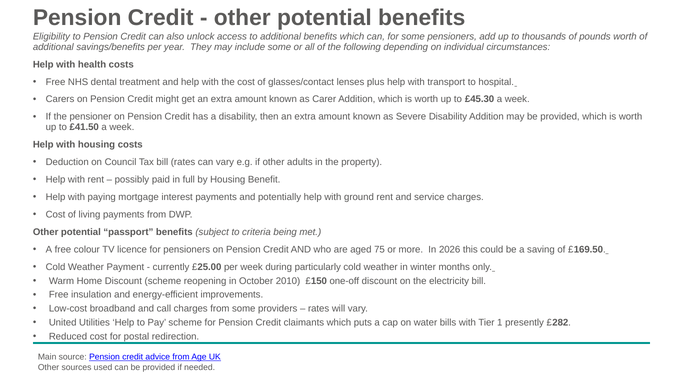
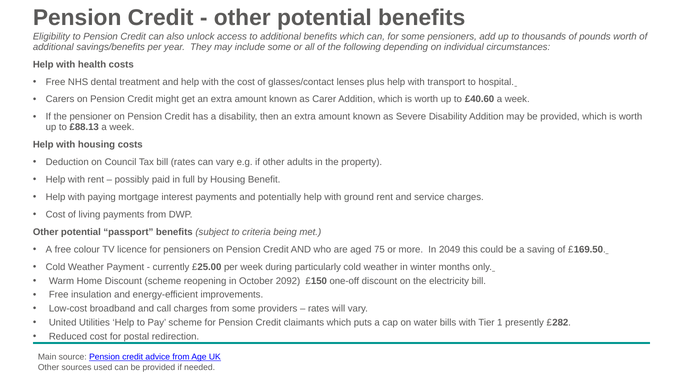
£45.30: £45.30 -> £40.60 (480, 99)
£41.50: £41.50 -> £88.13 (84, 127)
2026: 2026 -> 2049 (450, 250)
2010: 2010 -> 2092 (288, 281)
